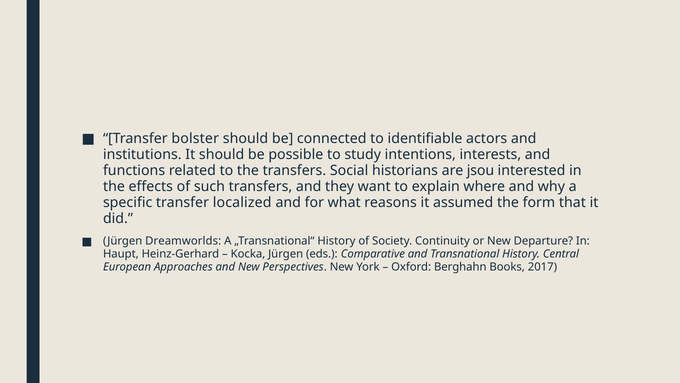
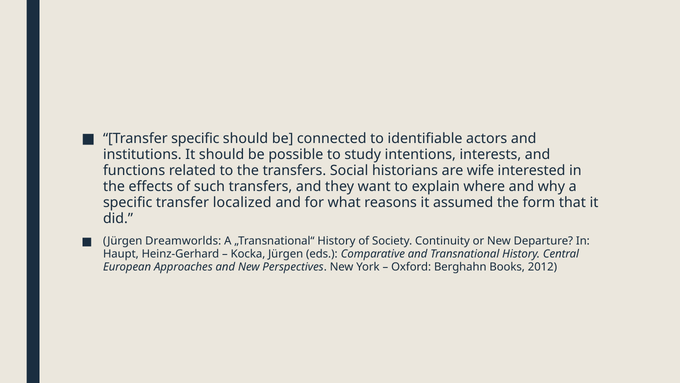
Transfer bolster: bolster -> specific (195, 138)
jsou: jsou -> wife (480, 170)
2017: 2017 -> 2012 (542, 266)
